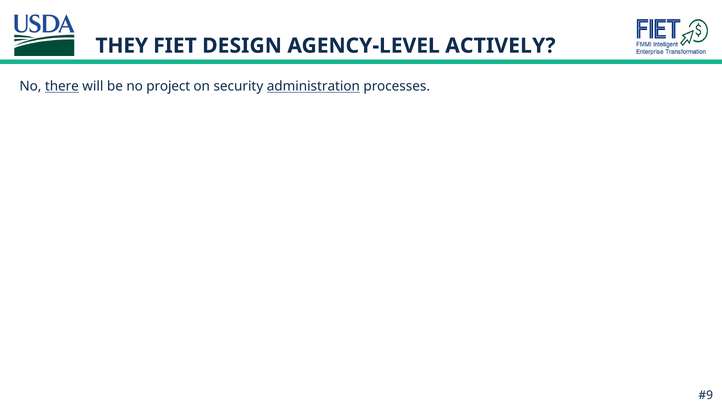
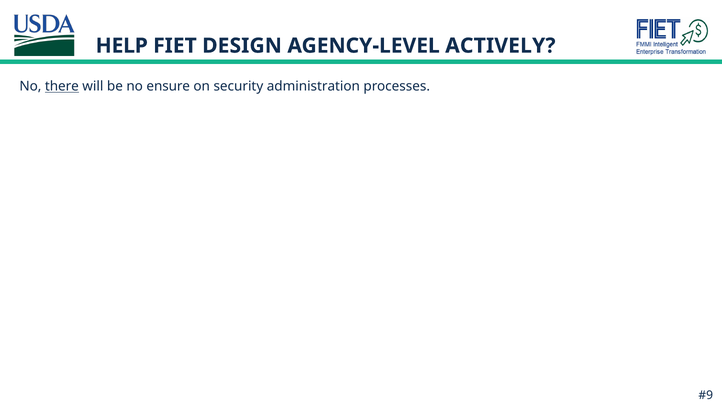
THEY: THEY -> HELP (122, 46)
project: project -> ensure (168, 87)
administration underline: present -> none (313, 87)
